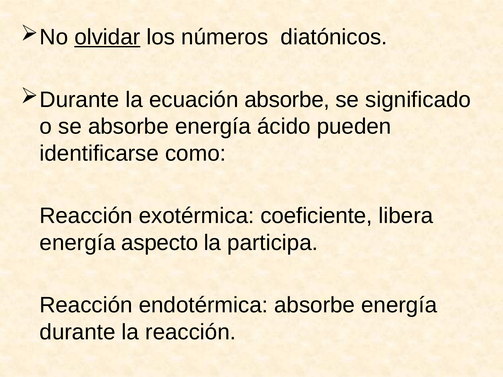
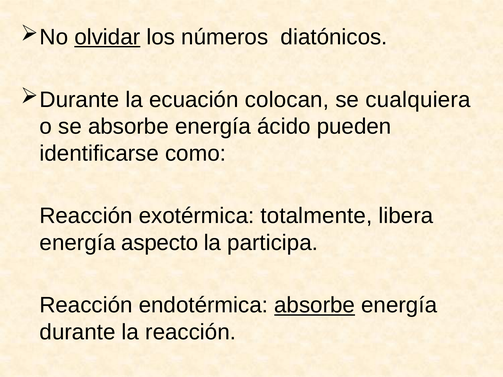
ecuación absorbe: absorbe -> colocan (287, 100)
significado: significado -> cualquiera (418, 100)
coeficiente: coeficiente -> totalmente (316, 216)
absorbe underline: none -> present (315, 305)
